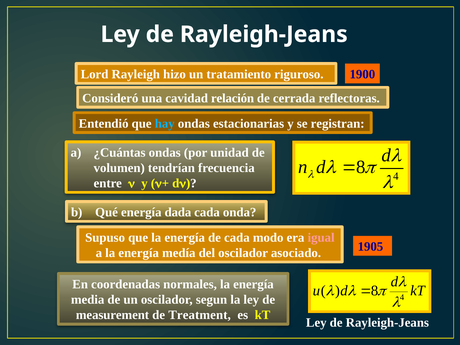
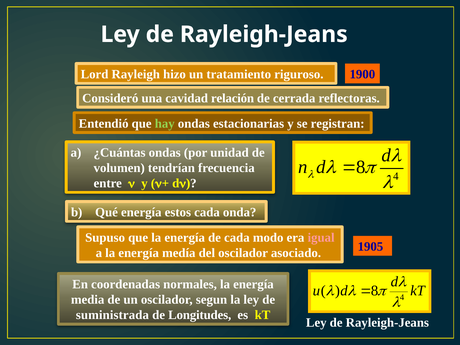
hay colour: light blue -> light green (165, 124)
dada: dada -> estos (178, 212)
measurement: measurement -> suministrada (112, 315)
Treatment: Treatment -> Longitudes (200, 315)
